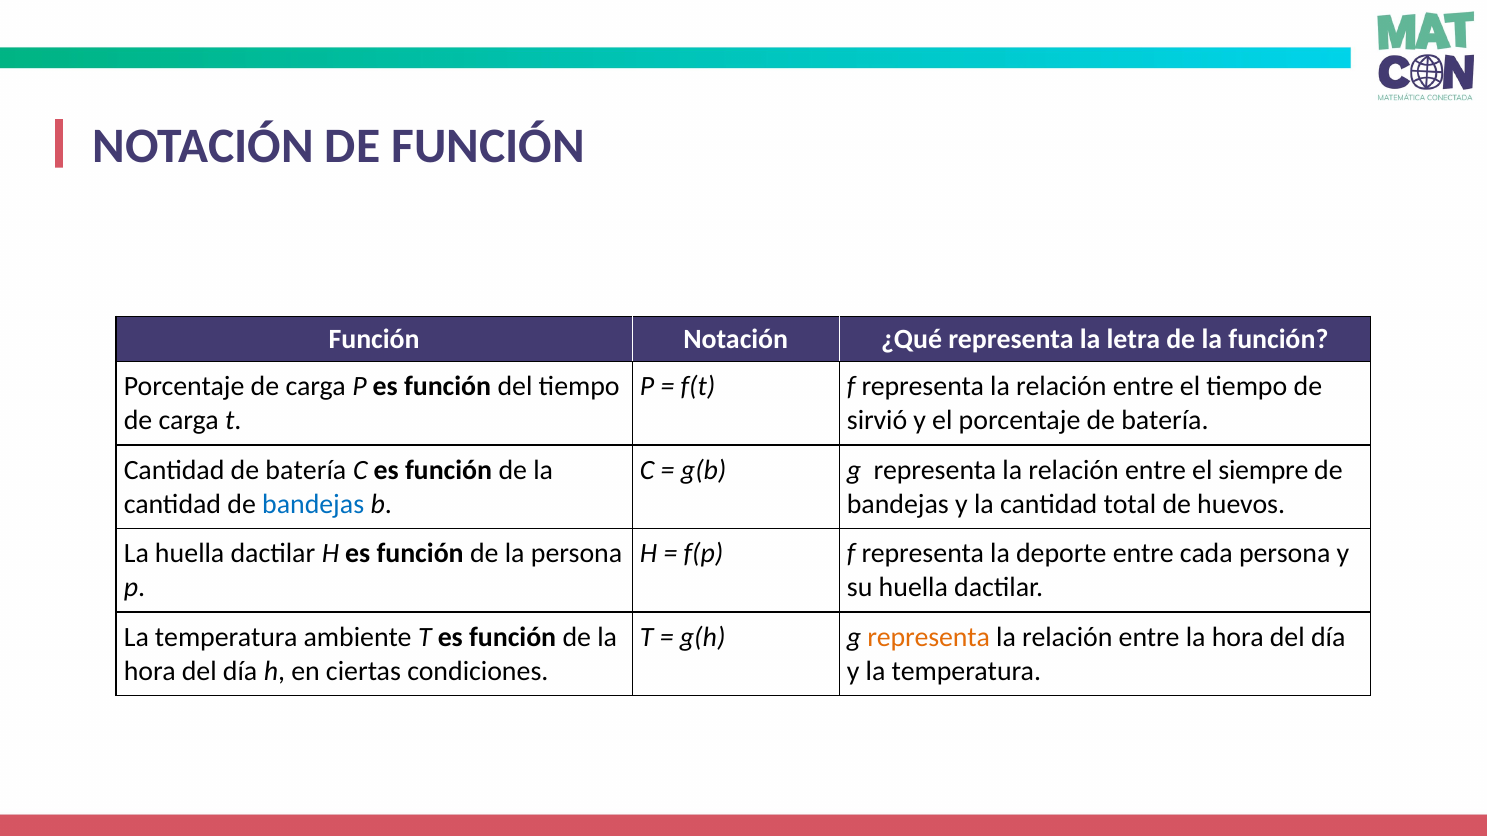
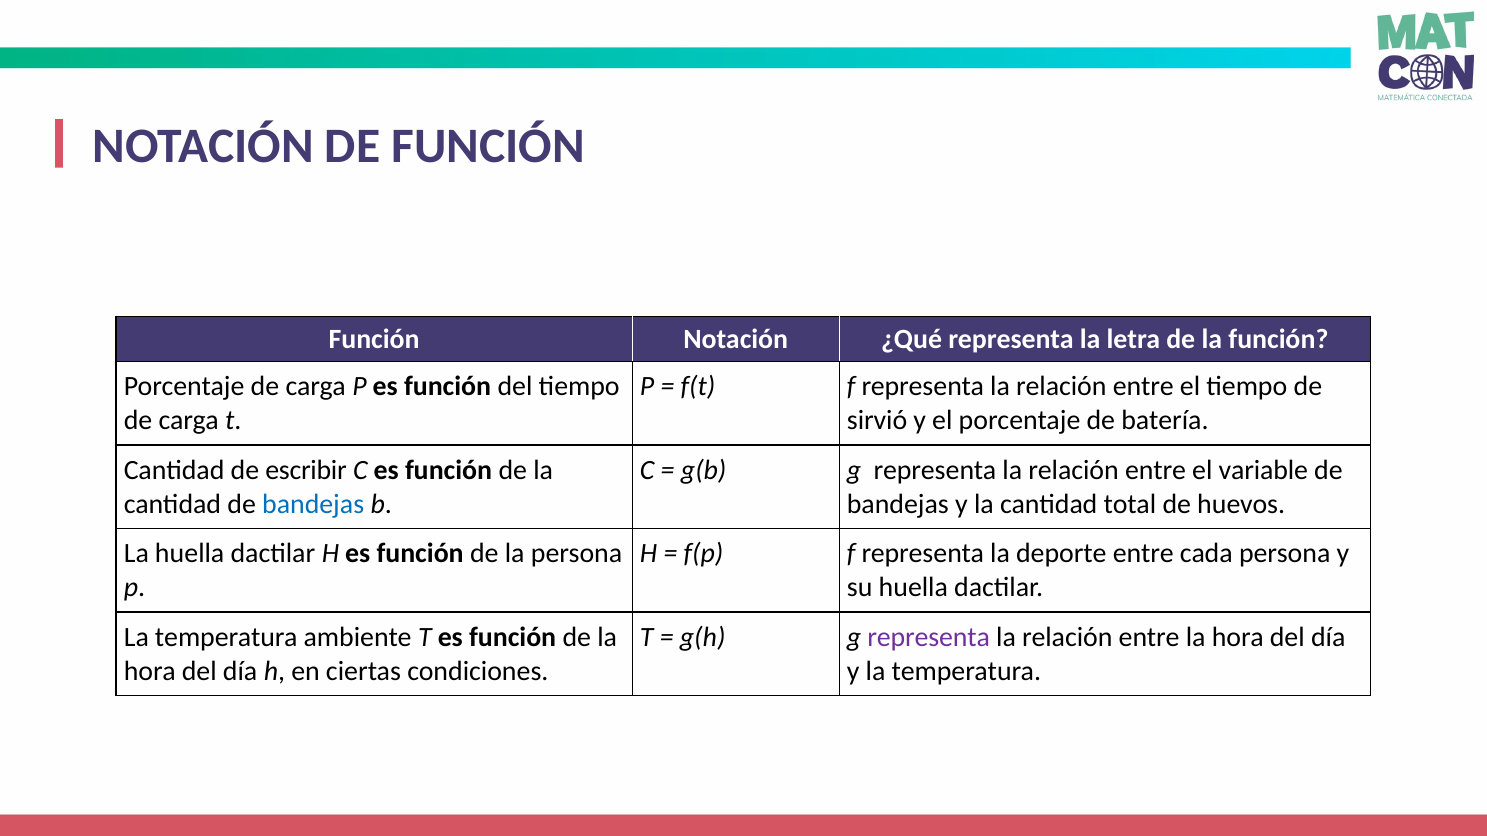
Cantidad de batería: batería -> escribir (306, 470)
siempre: siempre -> variable (1263, 470)
representa colour: orange -> purple (929, 637)
